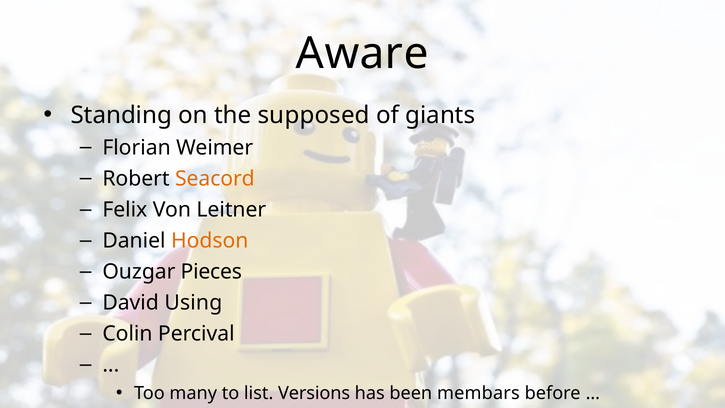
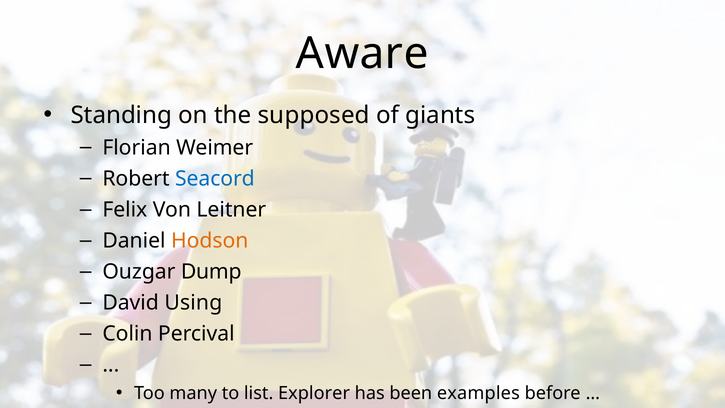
Seacord colour: orange -> blue (215, 179)
Pieces: Pieces -> Dump (211, 272)
Versions: Versions -> Explorer (314, 393)
membars: membars -> examples (478, 393)
